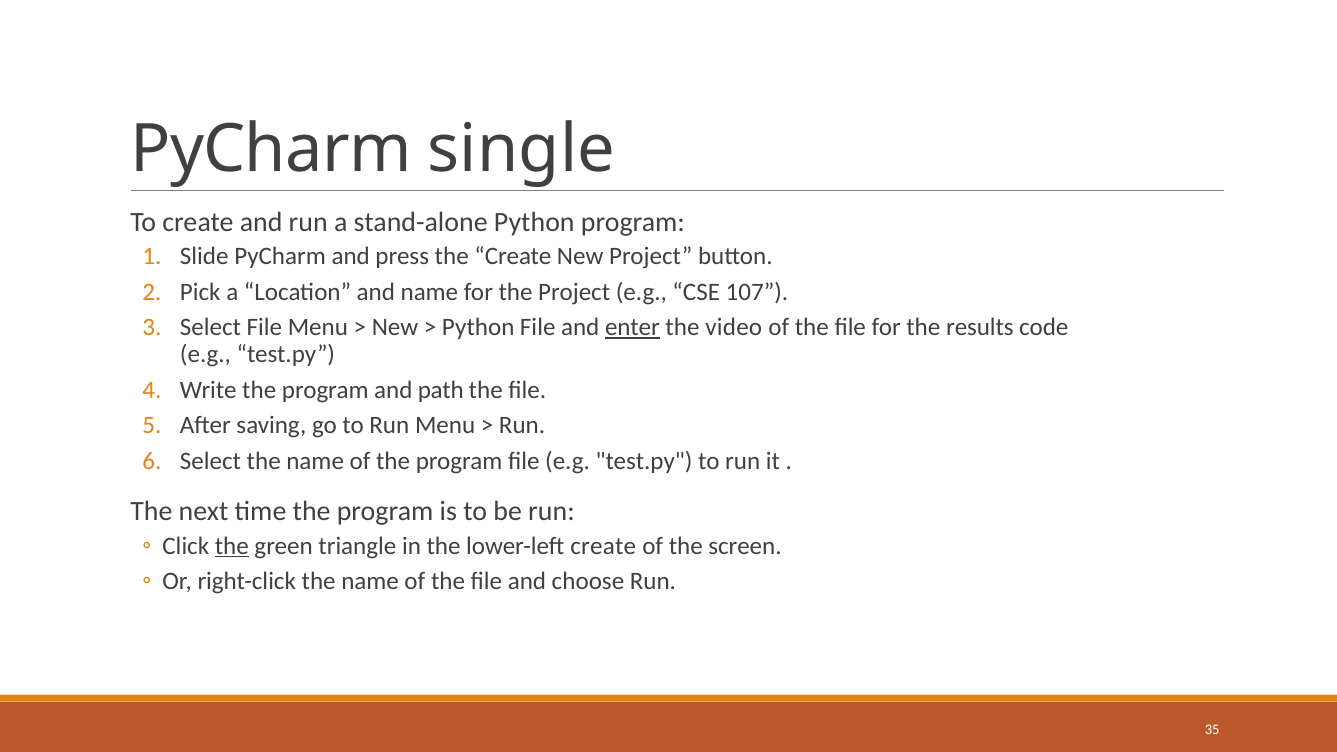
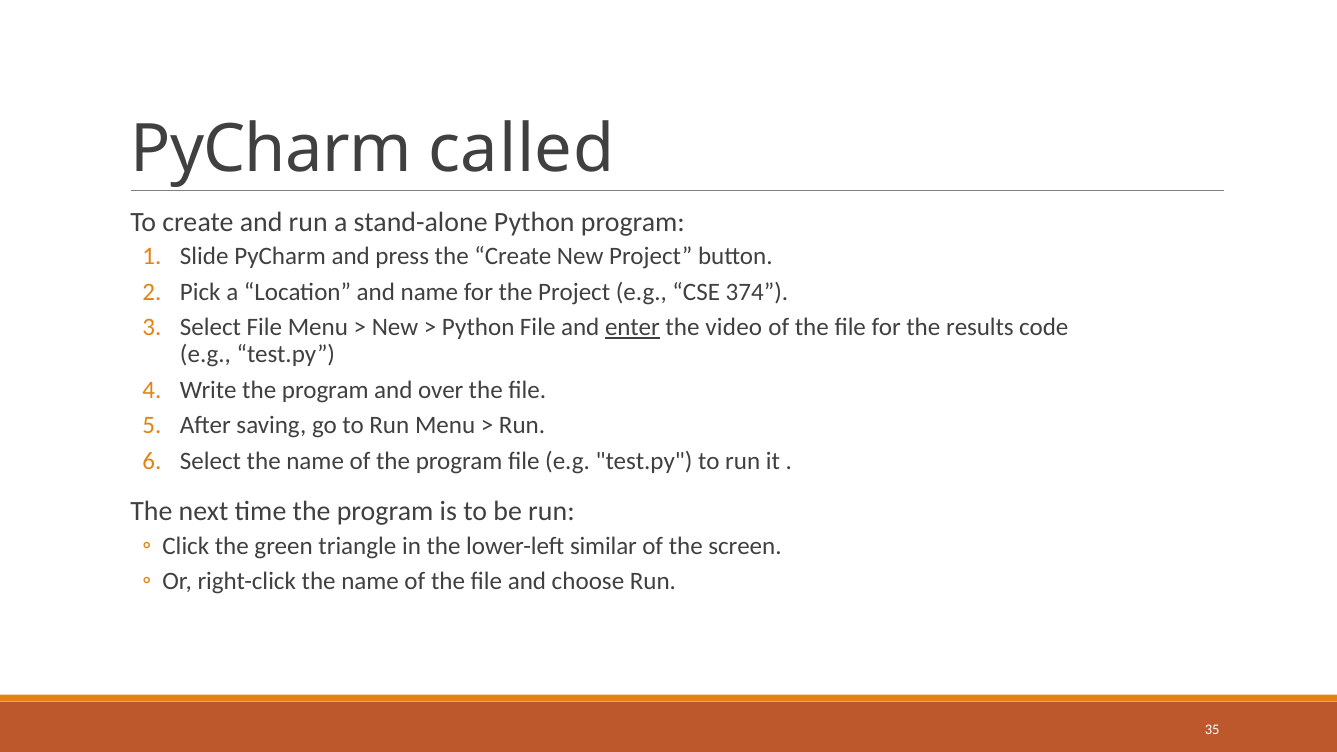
single: single -> called (521, 150)
107: 107 -> 374 (757, 292)
path: path -> over (441, 390)
the underline: present -> none (232, 546)
lower-left create: create -> similar (603, 546)
